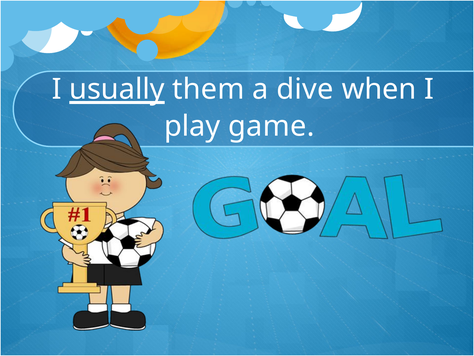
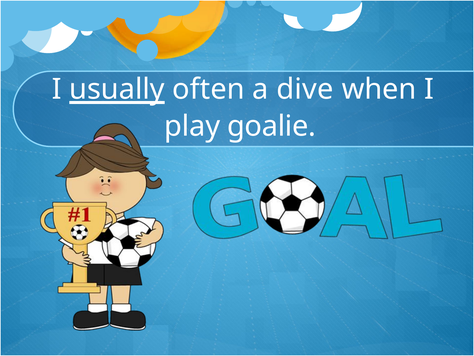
them: them -> often (208, 89)
game: game -> goalie (272, 126)
